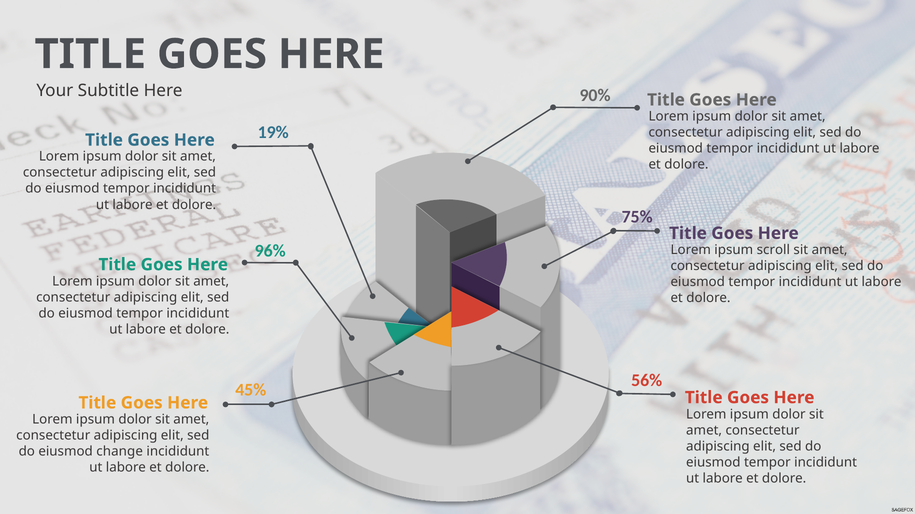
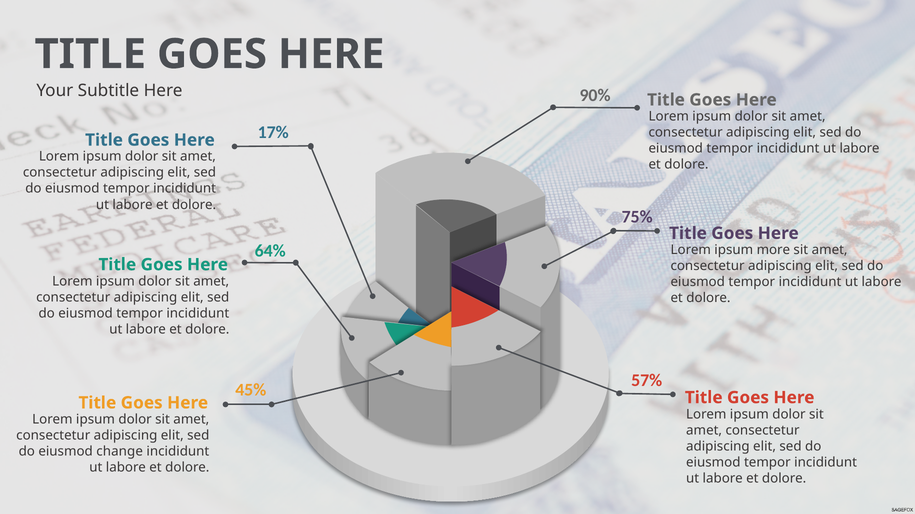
19%: 19% -> 17% (273, 132)
96%: 96% -> 64% (270, 251)
scroll: scroll -> more (773, 250)
56%: 56% -> 57% (647, 381)
